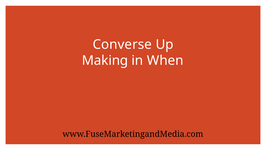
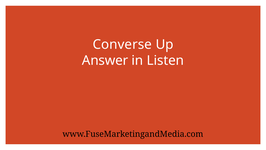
Making: Making -> Answer (105, 60)
When: When -> Listen (165, 60)
